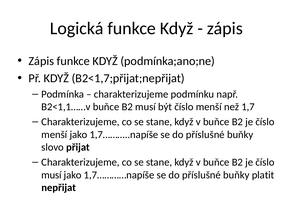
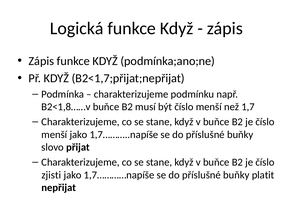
B2<1,1……v: B2<1,1……v -> B2<1,8……v (66, 107)
musí: musí -> zjisti (51, 175)
